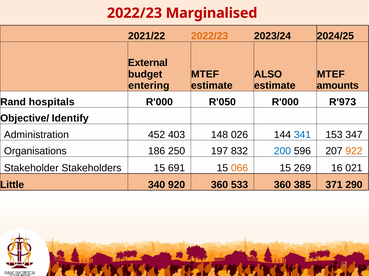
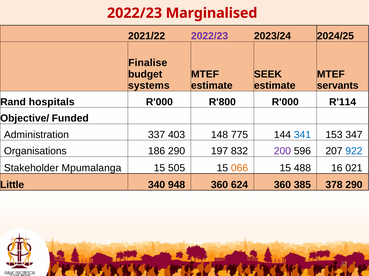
2022/23 colour: orange -> purple (210, 36)
External: External -> Finalise (148, 63)
ALSO: ALSO -> SEEK (268, 74)
entering: entering -> systems (149, 86)
amounts: amounts -> servants (338, 86)
R'050: R'050 -> R'800 (222, 102)
R'973: R'973 -> R'114 (343, 102)
Identify: Identify -> Funded (70, 119)
452: 452 -> 337 (157, 135)
026: 026 -> 775 (239, 135)
186 250: 250 -> 290 (177, 151)
200 colour: blue -> purple (282, 151)
922 colour: orange -> blue (354, 151)
Stakeholders: Stakeholders -> Mpumalanga (91, 168)
691: 691 -> 505 (177, 168)
269: 269 -> 488 (302, 168)
920: 920 -> 948 (177, 185)
533: 533 -> 624 (239, 185)
371: 371 -> 378 (334, 185)
